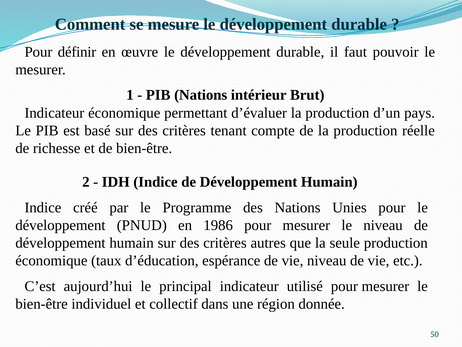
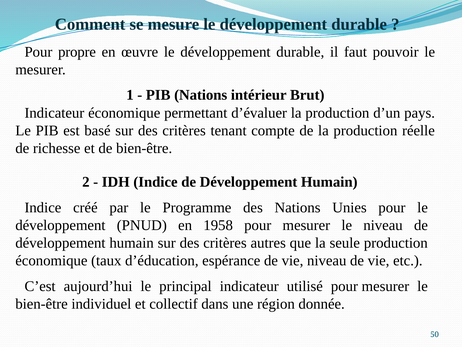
définir: définir -> propre (77, 52)
1986: 1986 -> 1958 (218, 225)
